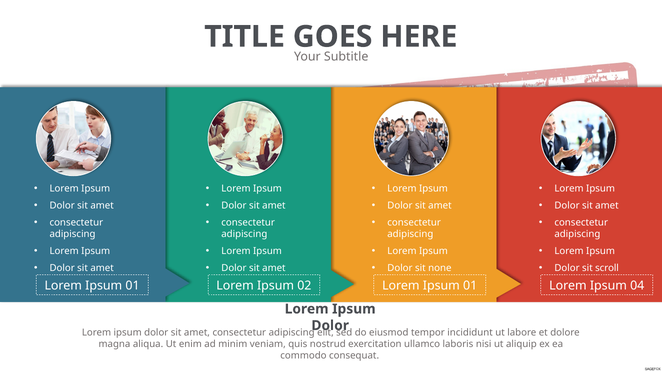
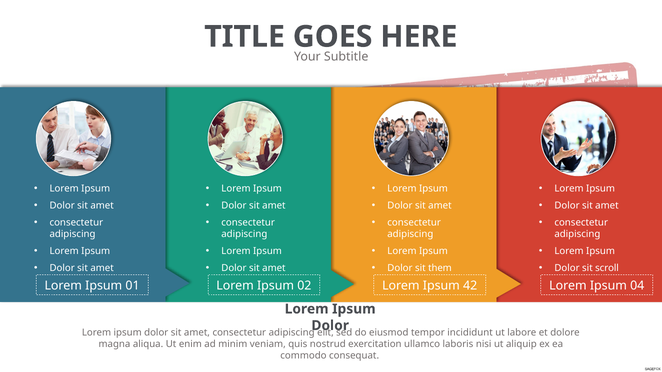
none: none -> them (440, 269)
02 Lorem Ipsum 01: 01 -> 42 (470, 286)
